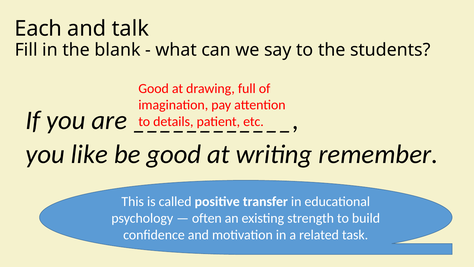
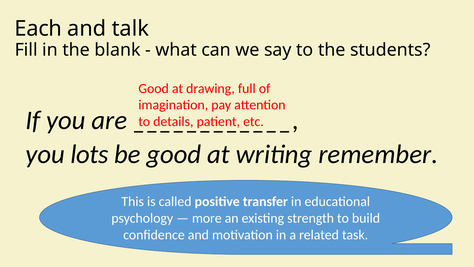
like: like -> lots (90, 154)
often: often -> more (207, 218)
